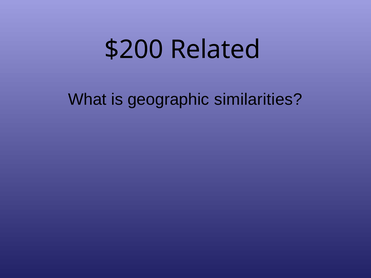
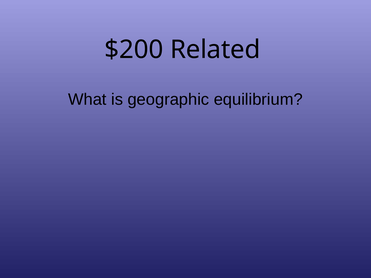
similarities: similarities -> equilibrium (258, 99)
